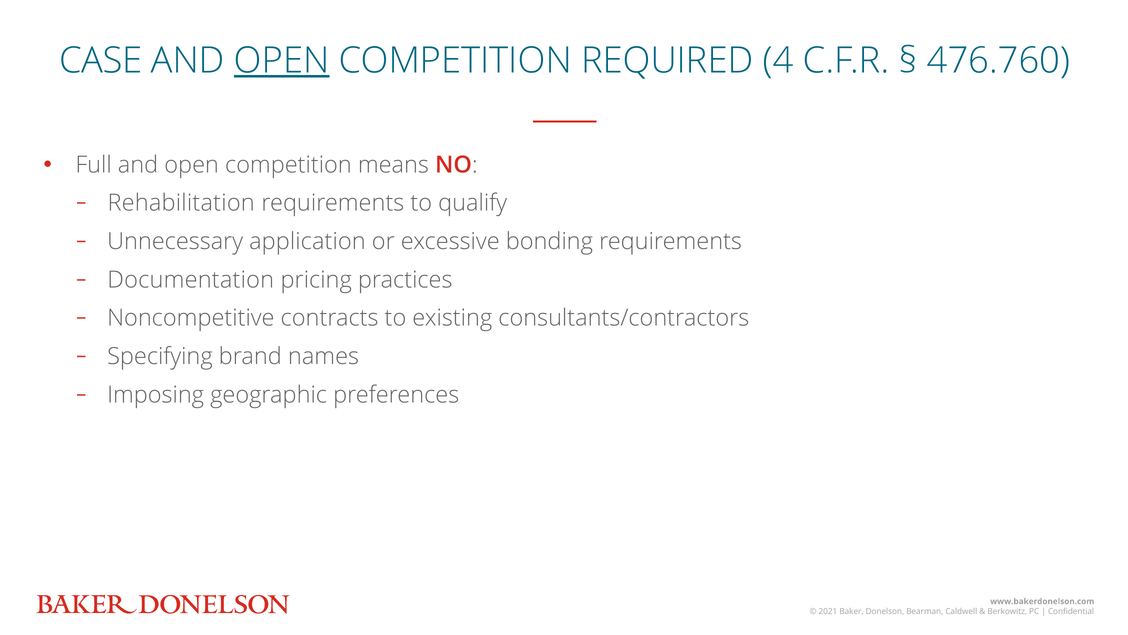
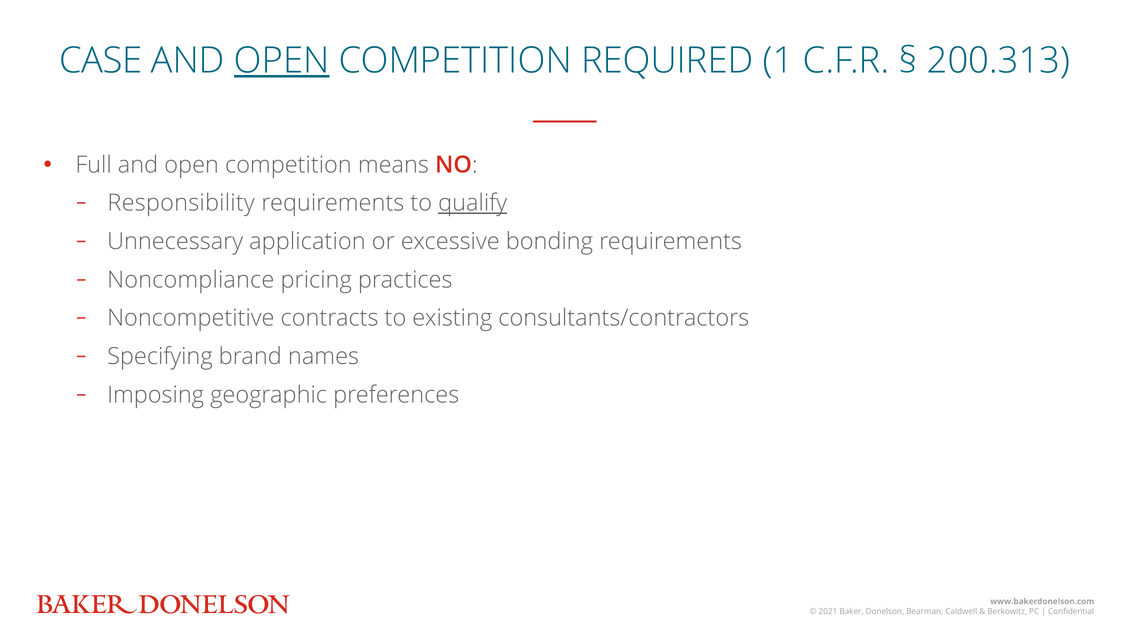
4: 4 -> 1 (778, 61)
476.760: 476.760 -> 200.313 (998, 61)
Rehabilitation: Rehabilitation -> Responsibility (181, 203)
qualify underline: none -> present (473, 203)
Documentation: Documentation -> Noncompliance (191, 280)
